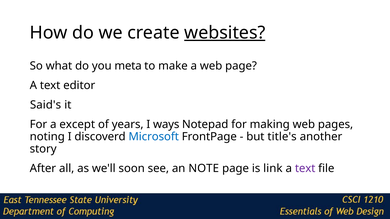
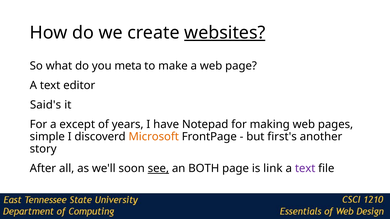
ways: ways -> have (166, 125)
noting: noting -> simple (47, 137)
Microsoft colour: blue -> orange (154, 137)
title's: title's -> first's (282, 137)
see underline: none -> present (158, 169)
NOTE: NOTE -> BOTH (204, 169)
